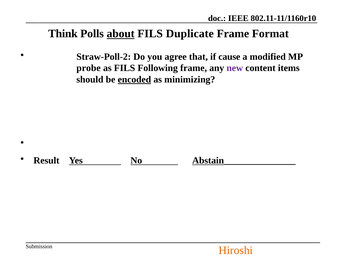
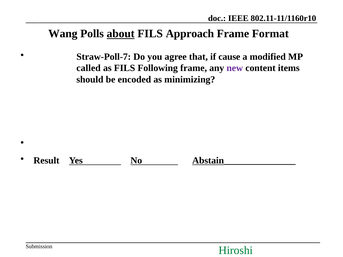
Think: Think -> Wang (63, 34)
Duplicate: Duplicate -> Approach (190, 34)
Straw-Poll-2: Straw-Poll-2 -> Straw-Poll-7 (104, 57)
probe: probe -> called (89, 68)
encoded underline: present -> none (134, 80)
Hiroshi colour: orange -> green (236, 251)
